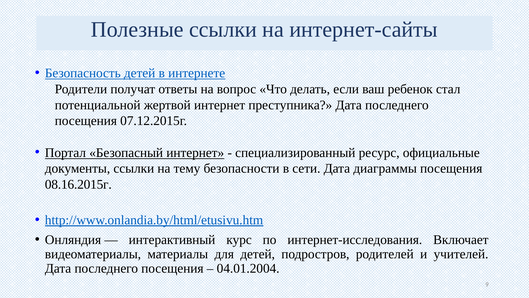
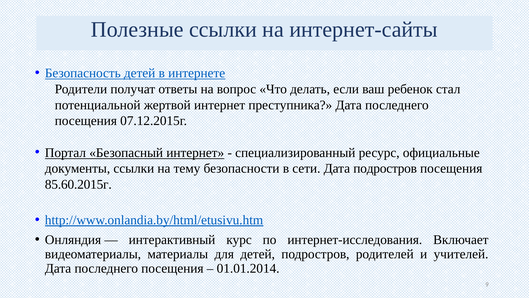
Дата диаграммы: диаграммы -> подростров (385, 168)
08.16.2015г: 08.16.2015г -> 85.60.2015г (78, 184)
04.01.2004: 04.01.2004 -> 01.01.2014 (248, 268)
